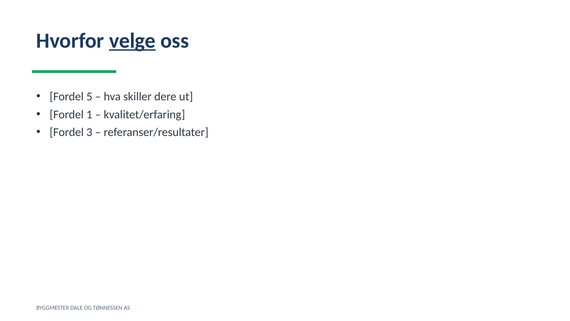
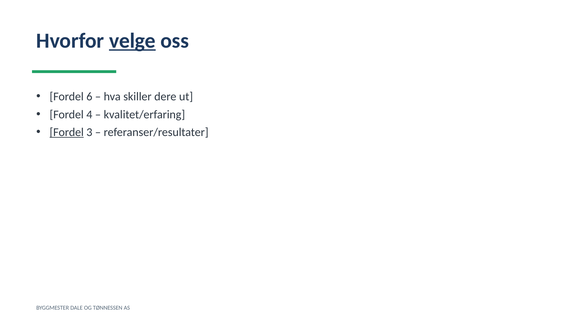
5: 5 -> 6 (89, 97)
1: 1 -> 4 (89, 114)
Fordel underline: none -> present (67, 132)
